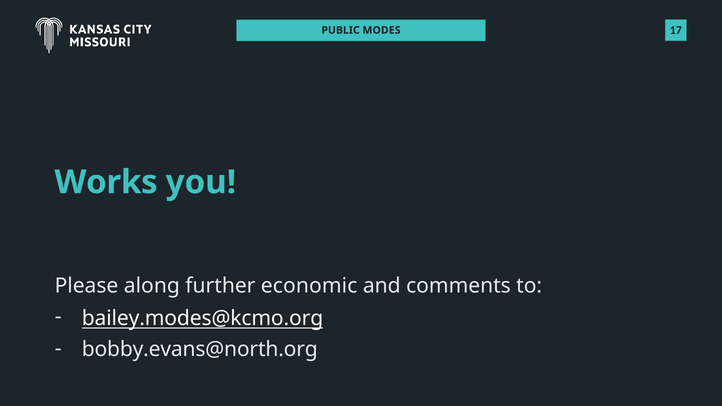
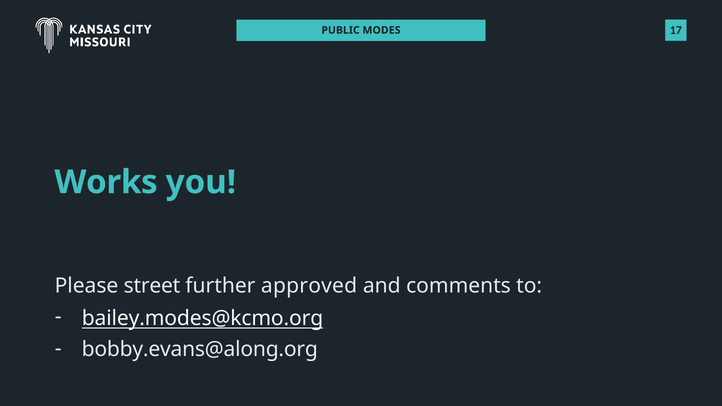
along: along -> street (152, 286)
economic: economic -> approved (309, 286)
bobby.evans@north.org: bobby.evans@north.org -> bobby.evans@along.org (200, 349)
